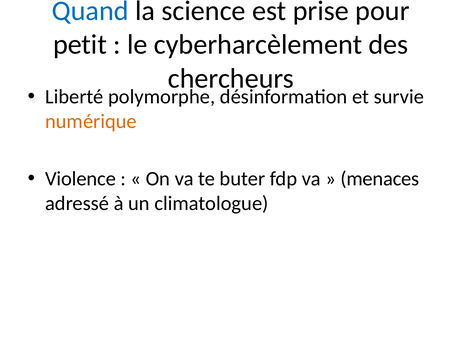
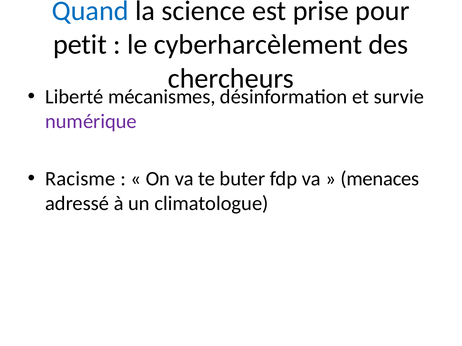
polymorphe: polymorphe -> mécanismes (162, 97)
numérique colour: orange -> purple (91, 122)
Violence: Violence -> Racisme (80, 179)
